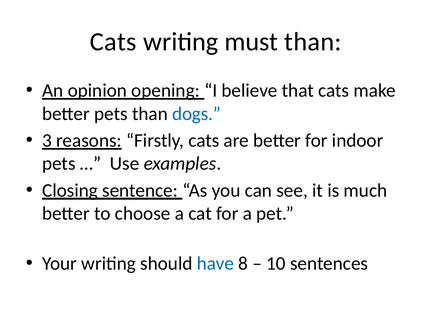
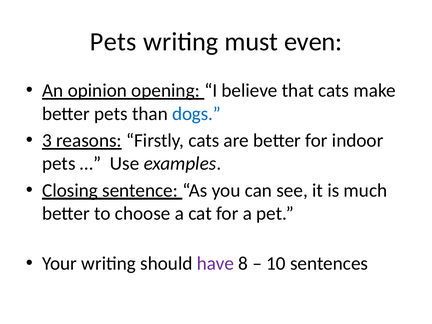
Cats: Cats -> Pets (113, 42)
must than: than -> even (313, 42)
have colour: blue -> purple (215, 263)
